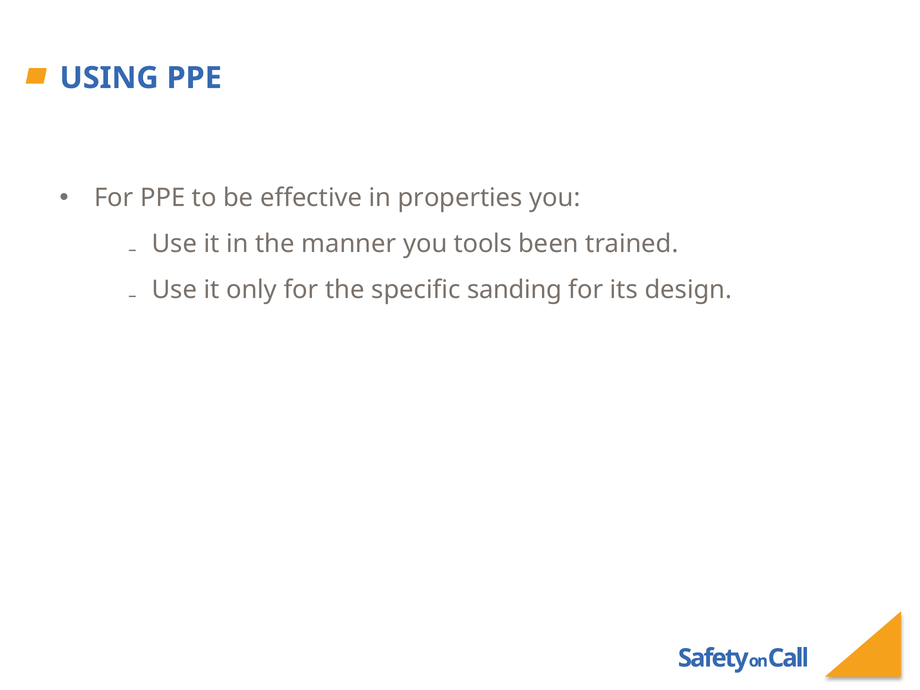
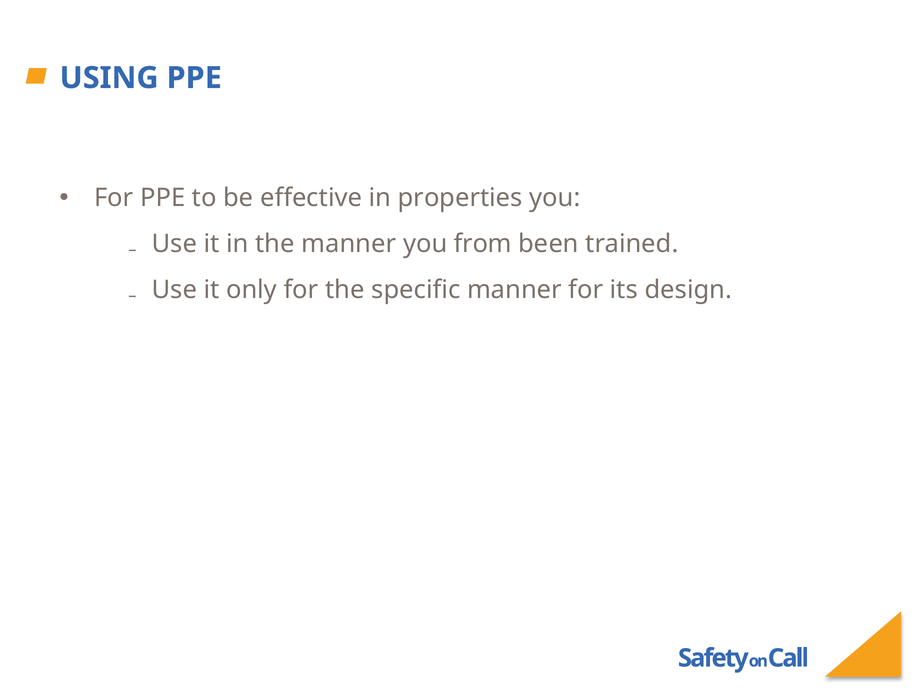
tools: tools -> from (483, 244)
specific sanding: sanding -> manner (514, 290)
